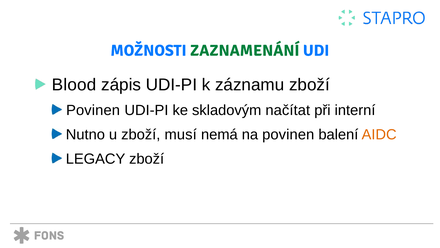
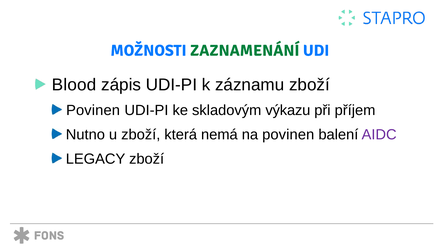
načítat: načítat -> výkazu (288, 110)
interní: interní -> příjem (355, 110)
musí: musí -> která (181, 134)
AIDC colour: orange -> purple (379, 134)
